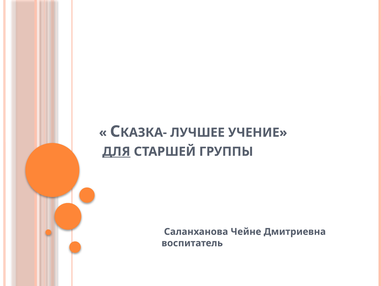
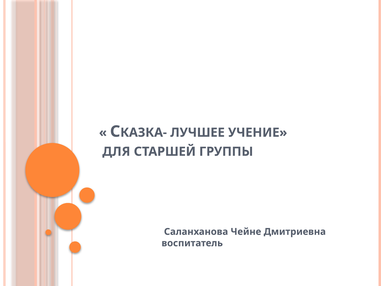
ДЛЯ underline: present -> none (116, 151)
